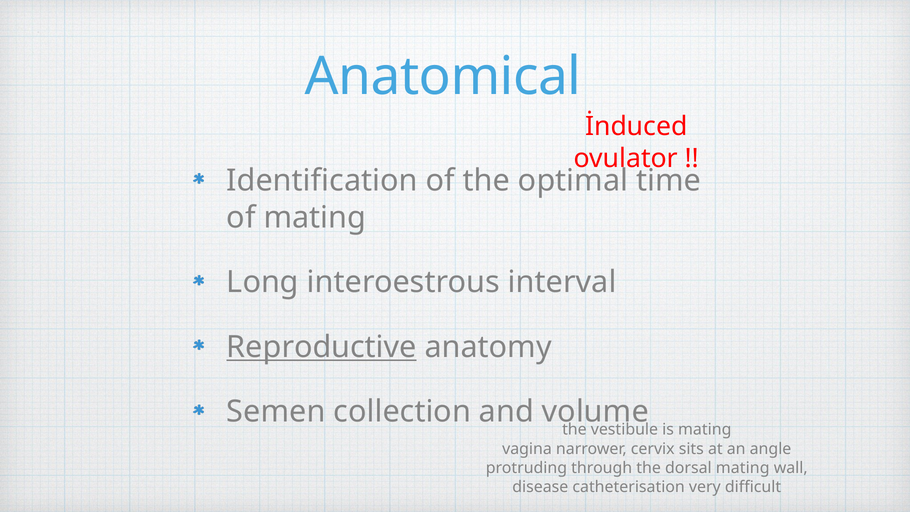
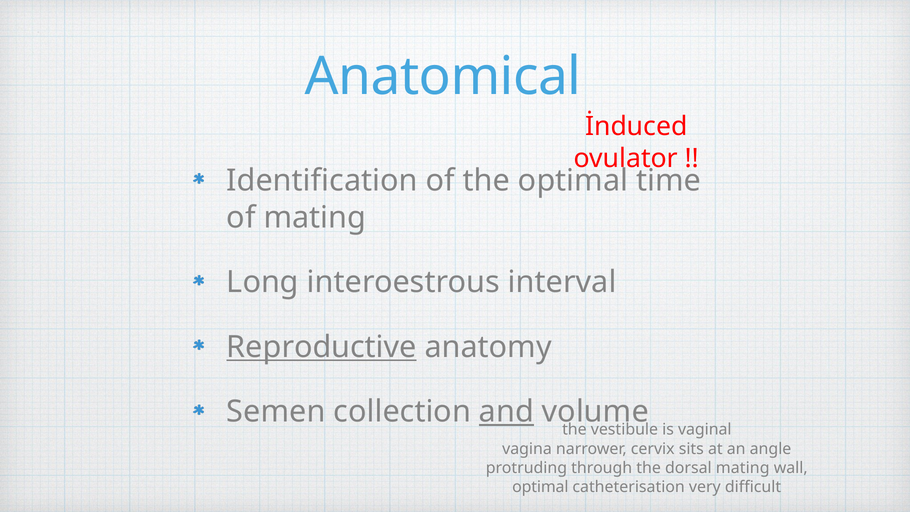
and underline: none -> present (506, 412)
is mating: mating -> vaginal (705, 429)
disease: disease -> optimal (540, 487)
